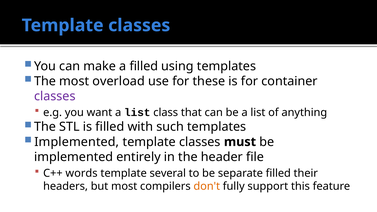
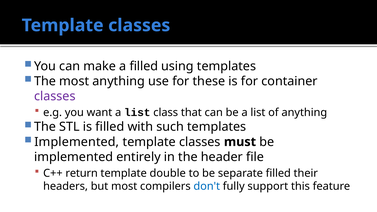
most overload: overload -> anything (119, 81)
words: words -> return (82, 173)
several: several -> double (168, 173)
don't colour: orange -> blue (207, 186)
